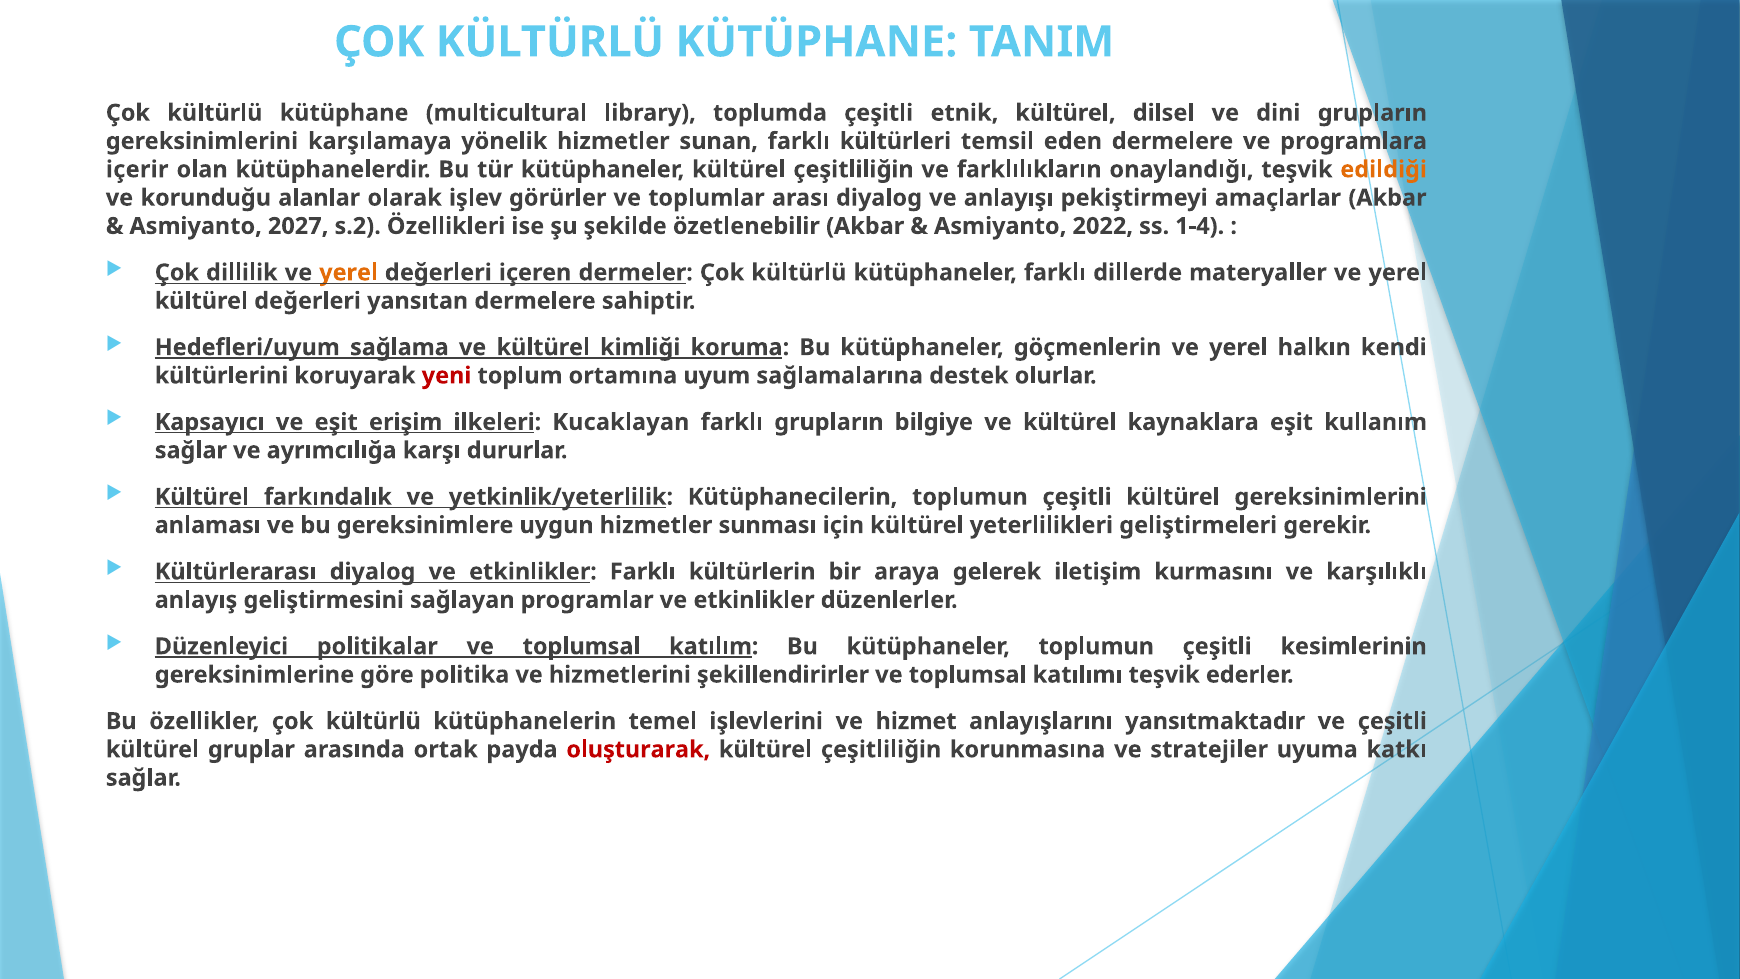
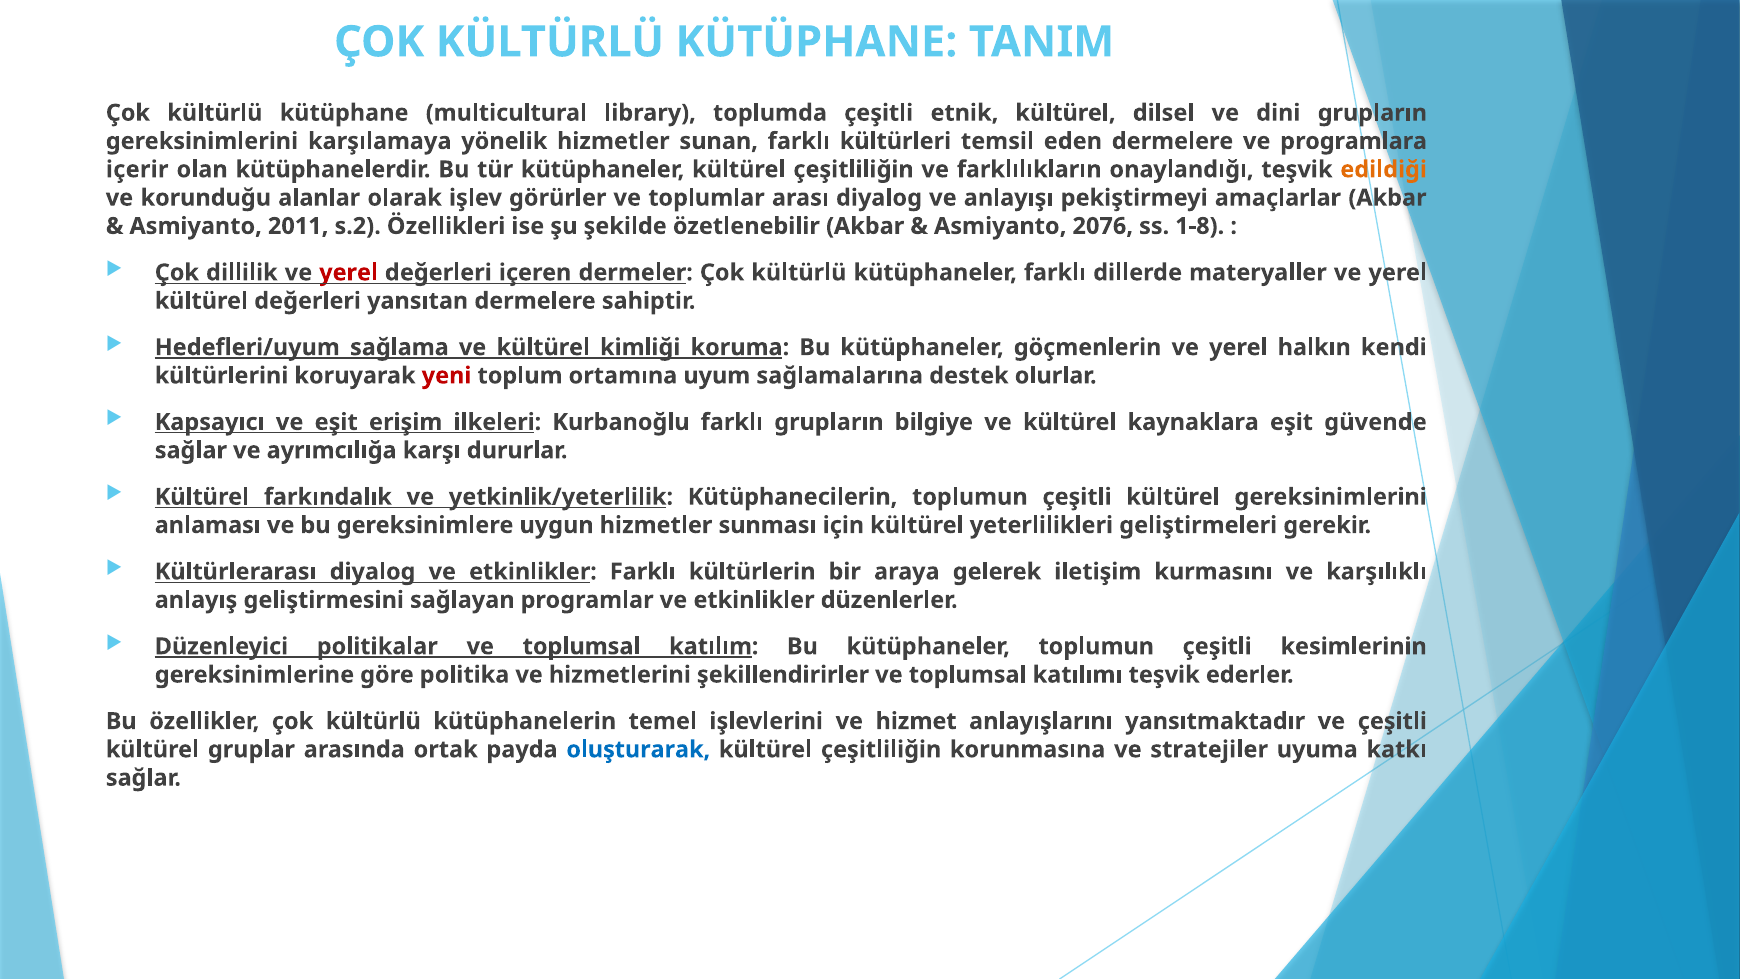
2027: 2027 -> 2011 (298, 226)
2022: 2022 -> 2076 (1103, 226)
1-4: 1-4 -> 1-8 (1200, 226)
yerel colour: orange -> red (349, 273)
Kucaklayan: Kucaklayan -> Kurbanoğlu (621, 422)
kullanım: kullanım -> güvende (1375, 422)
oluşturarak colour: red -> blue (638, 749)
